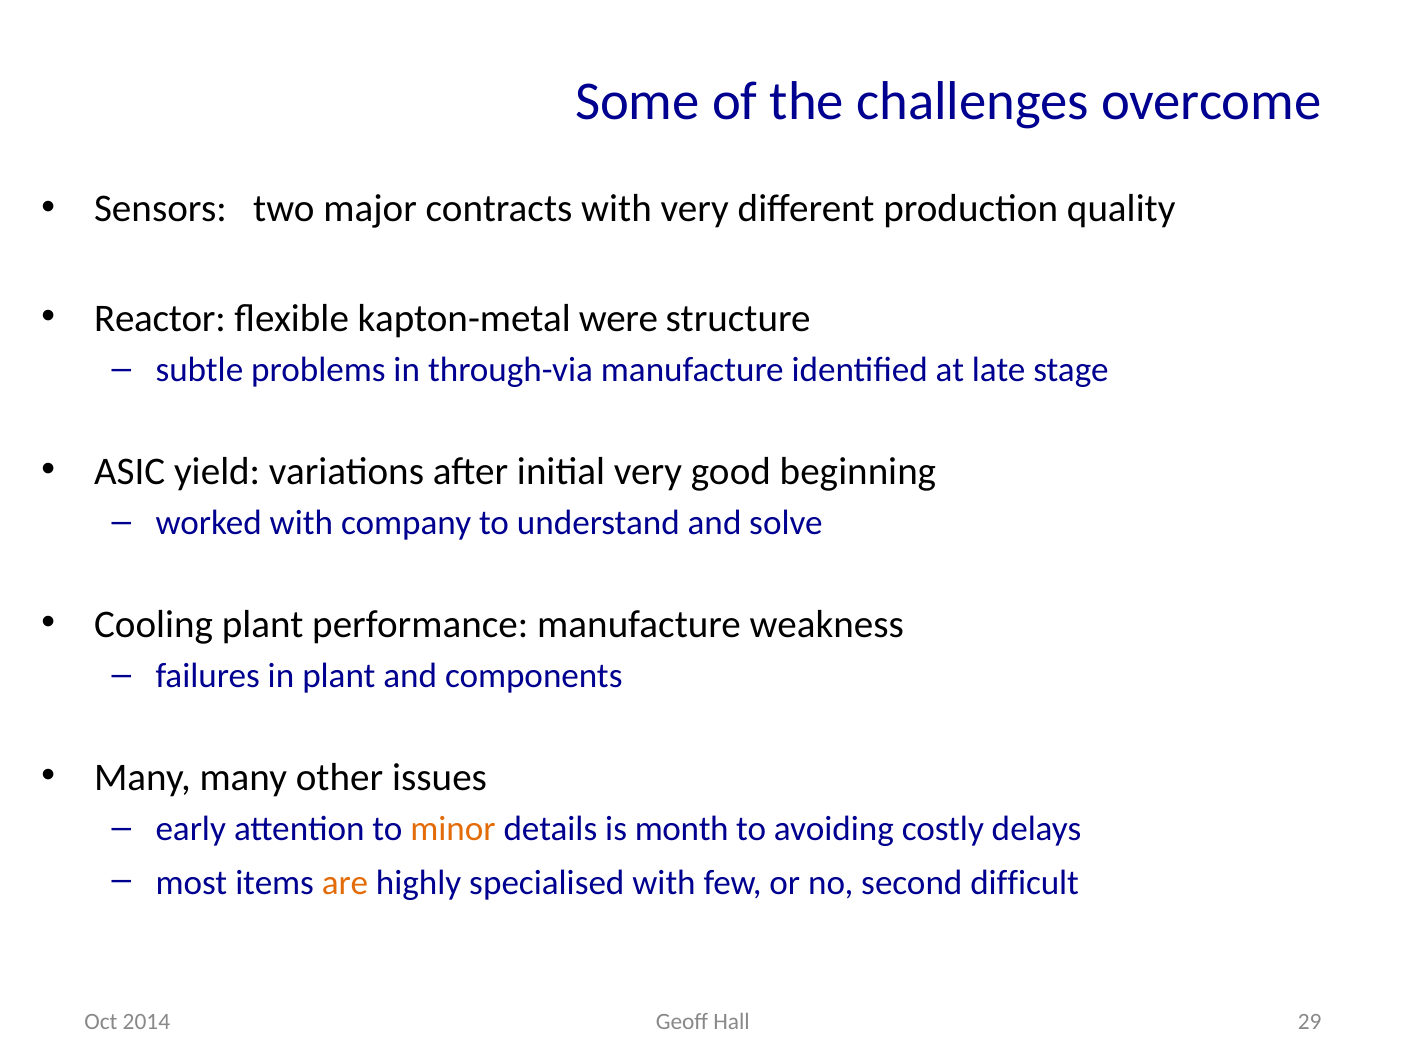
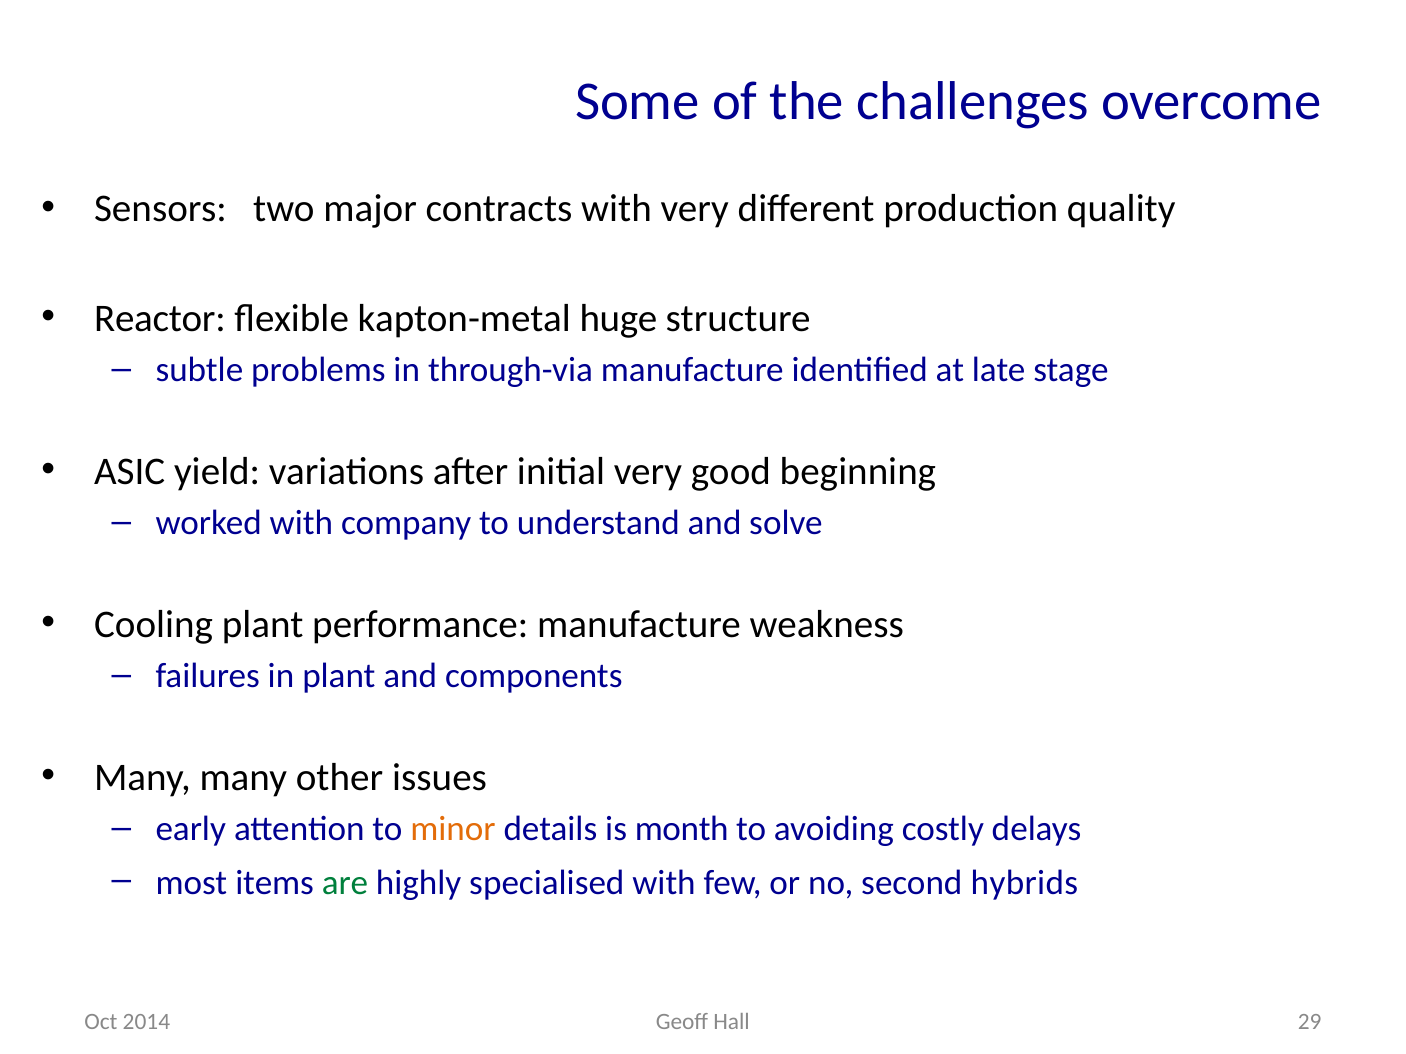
were: were -> huge (618, 318)
are colour: orange -> green (345, 883)
difficult: difficult -> hybrids (1024, 883)
